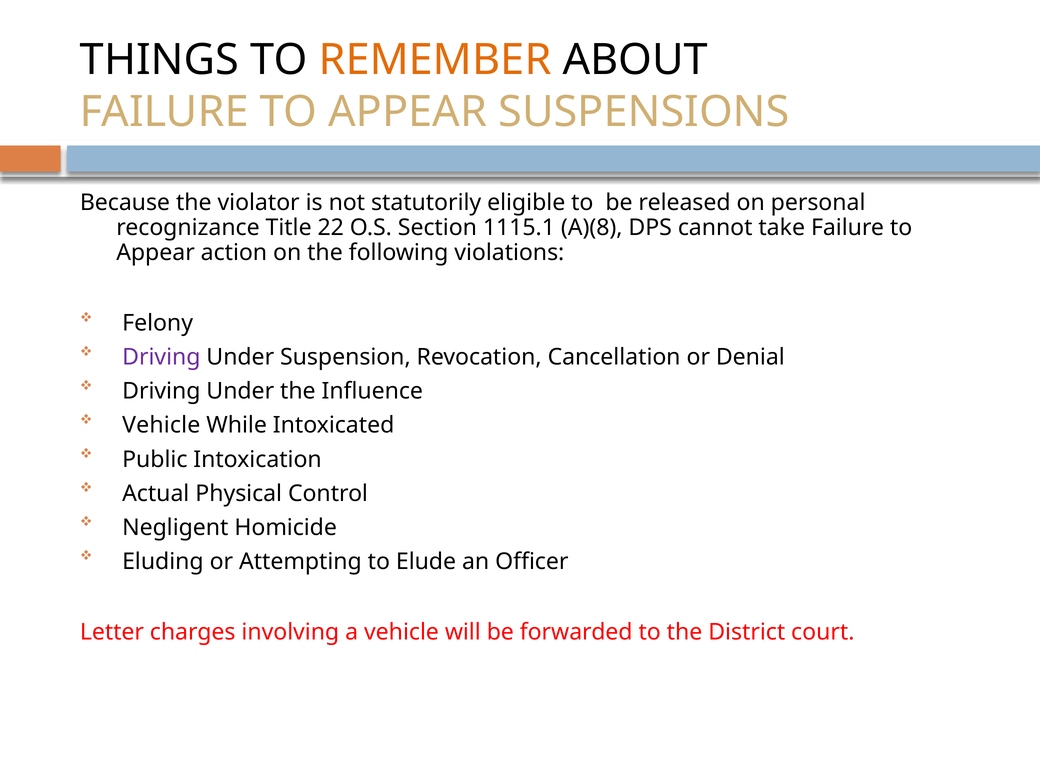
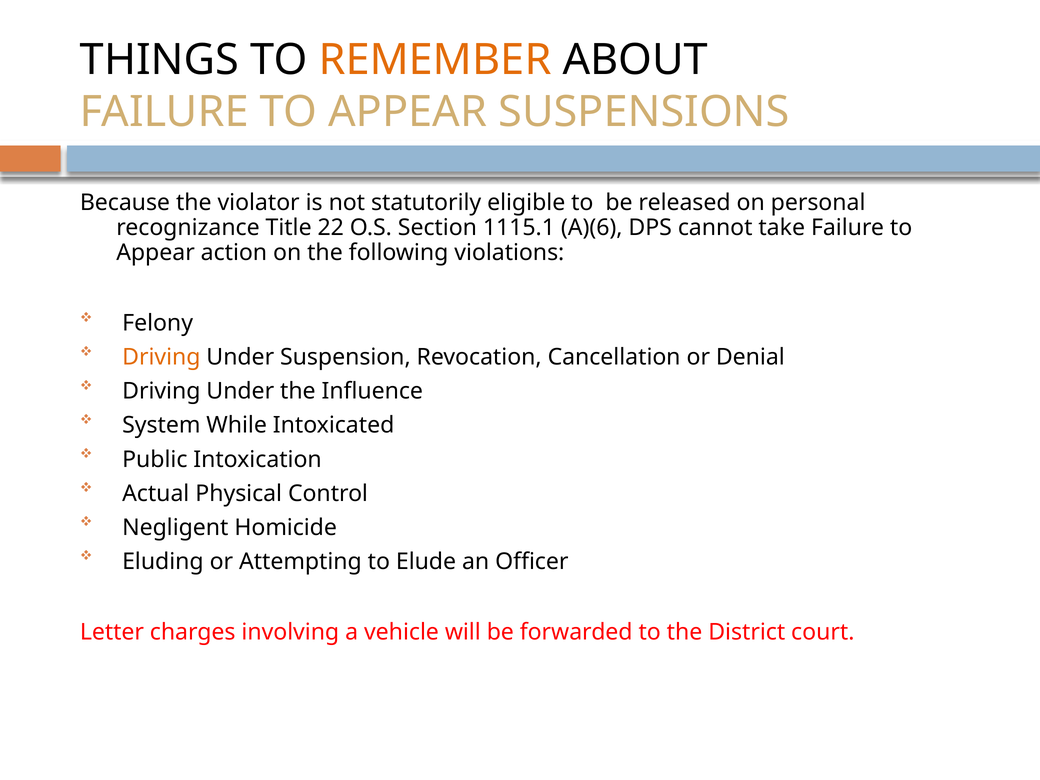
A)(8: A)(8 -> A)(6 (592, 228)
Driving colour: purple -> orange (161, 357)
Vehicle: Vehicle -> System (161, 425)
